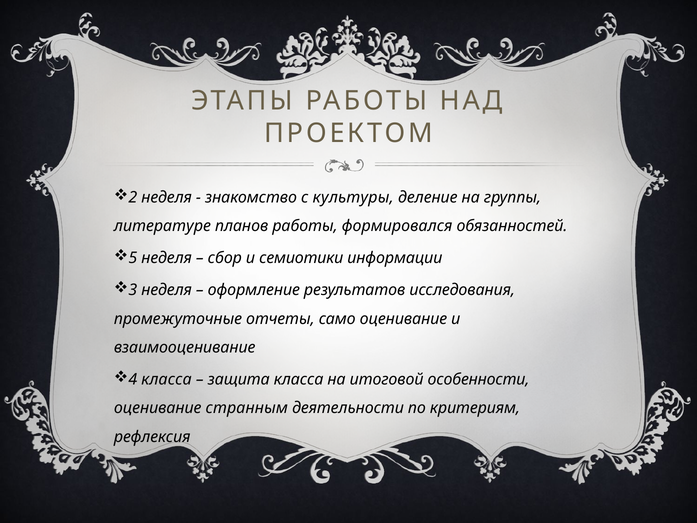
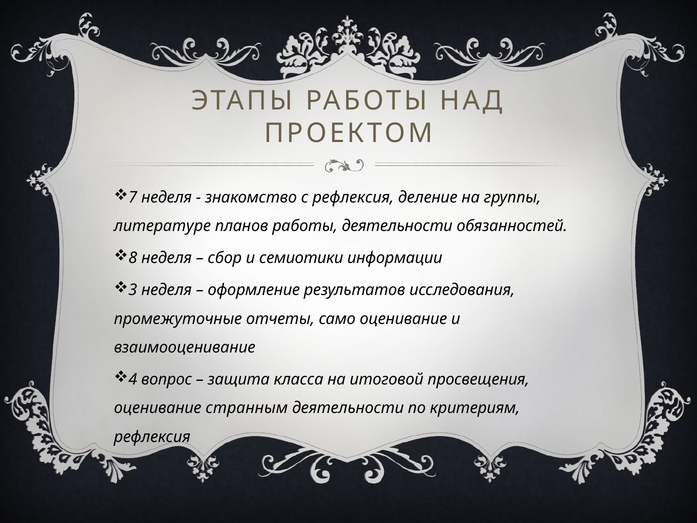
2: 2 -> 7 (133, 197)
с культуры: культуры -> рефлексия (353, 197)
работы формировался: формировался -> деятельности (397, 226)
5: 5 -> 8 (133, 258)
4 класса: класса -> вопрос (167, 379)
особенности: особенности -> просвещения (478, 379)
